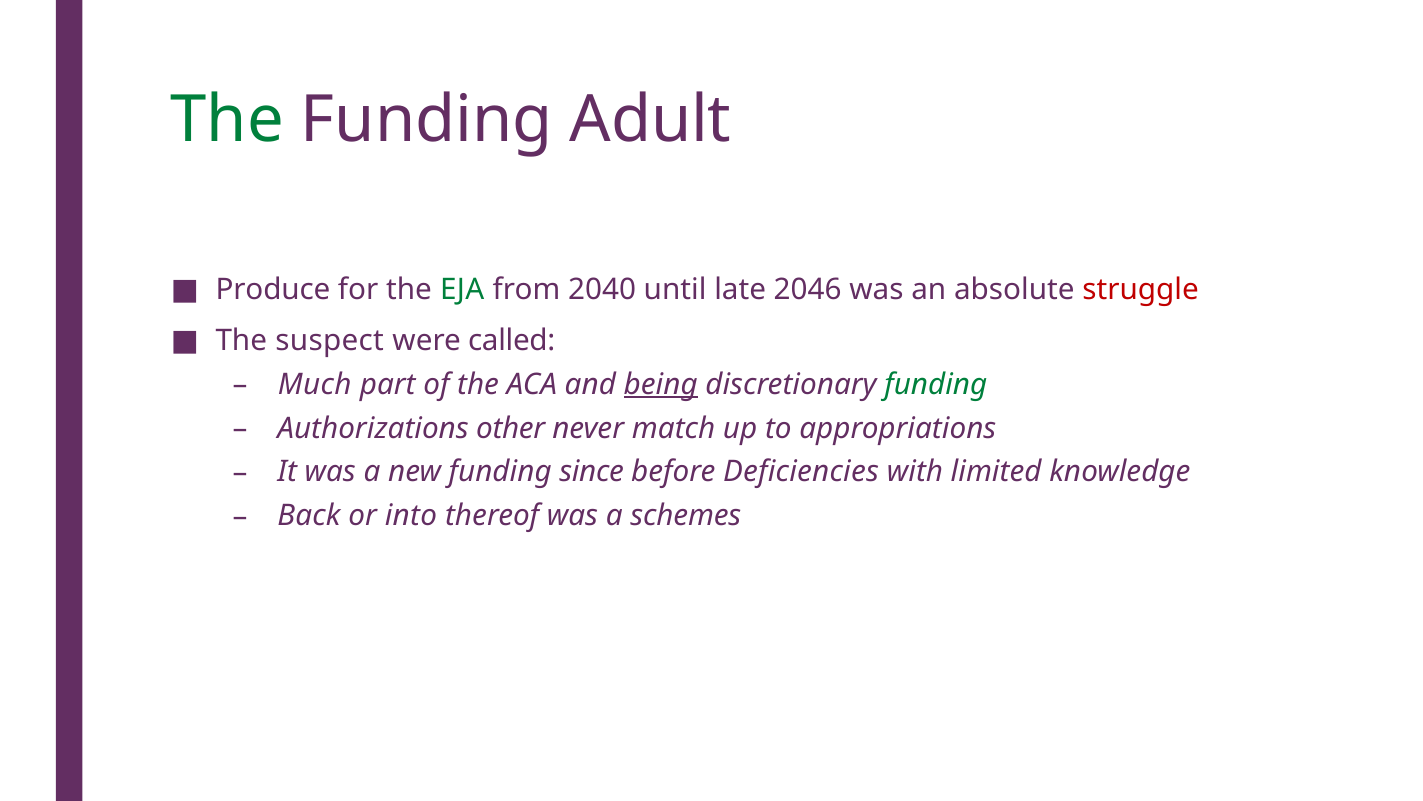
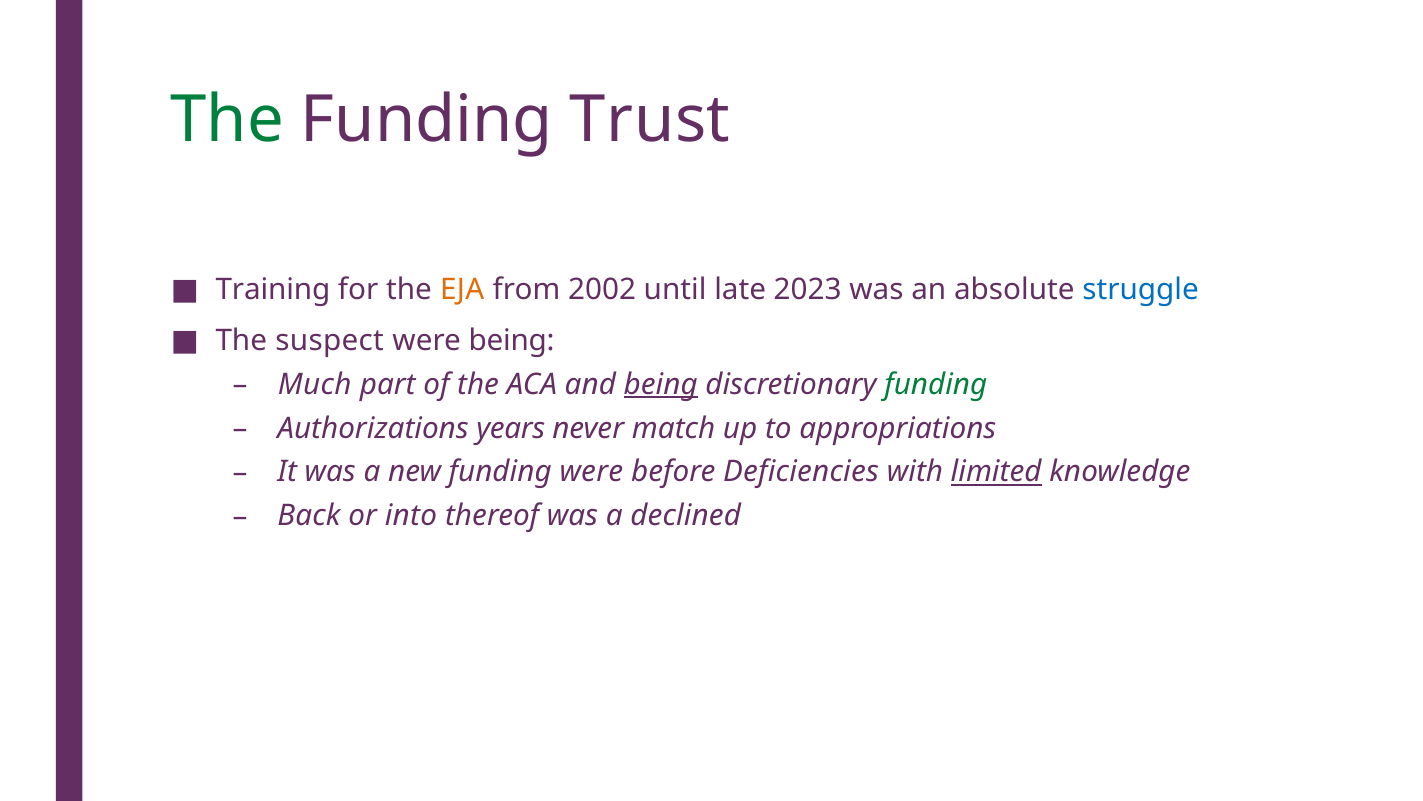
Adult: Adult -> Trust (650, 120)
Produce: Produce -> Training (273, 289)
EJA colour: green -> orange (462, 289)
2040: 2040 -> 2002 (602, 289)
2046: 2046 -> 2023 (808, 289)
struggle colour: red -> blue (1141, 289)
were called: called -> being (512, 340)
other: other -> years (511, 428)
funding since: since -> were (591, 472)
limited underline: none -> present (996, 472)
schemes: schemes -> declined (686, 516)
